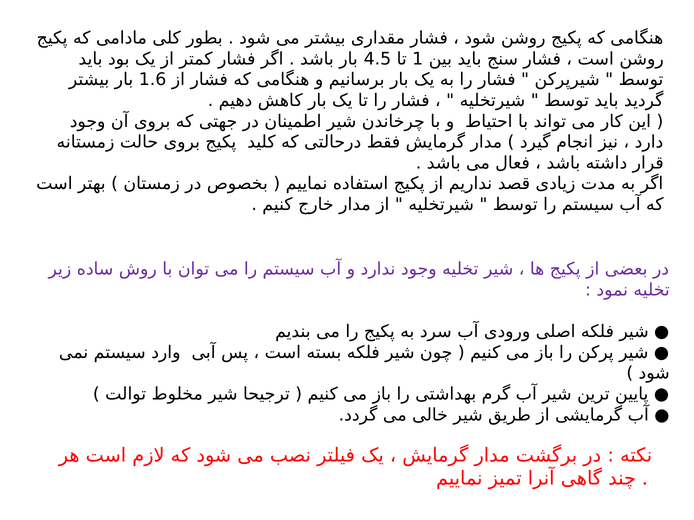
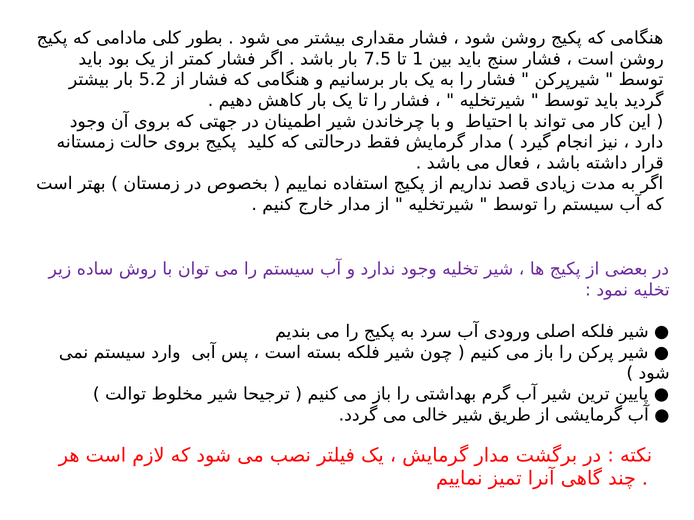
4.5: 4.5 -> 7.5 (377, 59)
1.6: 1.6 -> 5.2 (153, 80)
